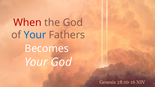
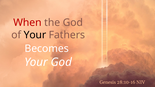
Your colour: blue -> black (35, 35)
